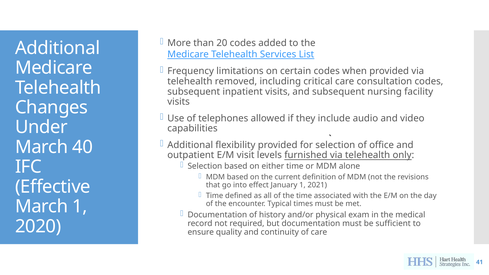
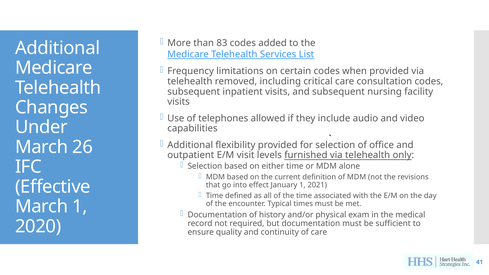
20: 20 -> 83 (222, 43)
40: 40 -> 26 (83, 147)
